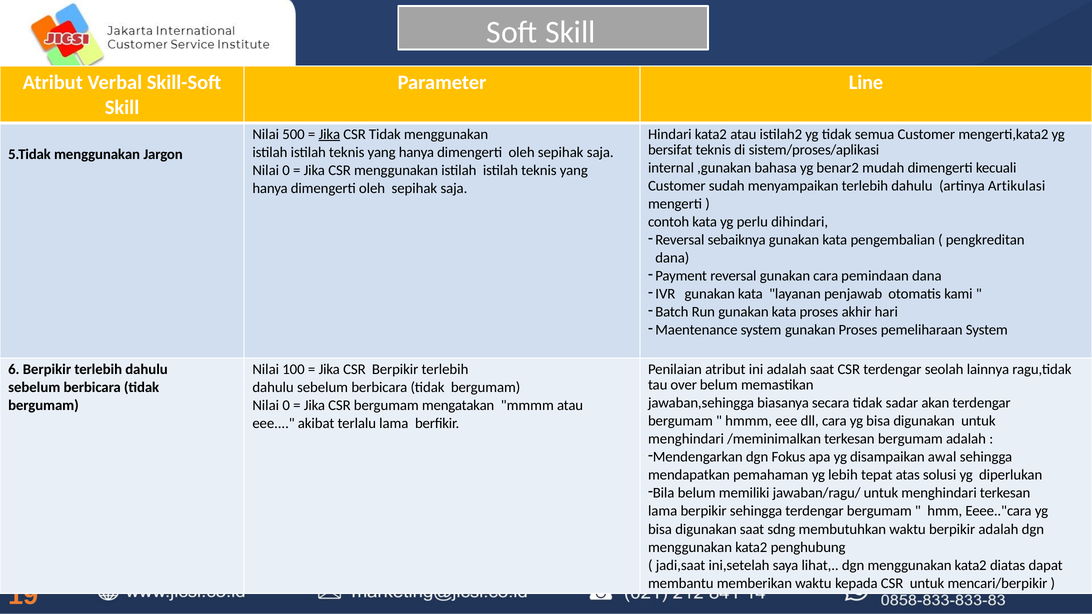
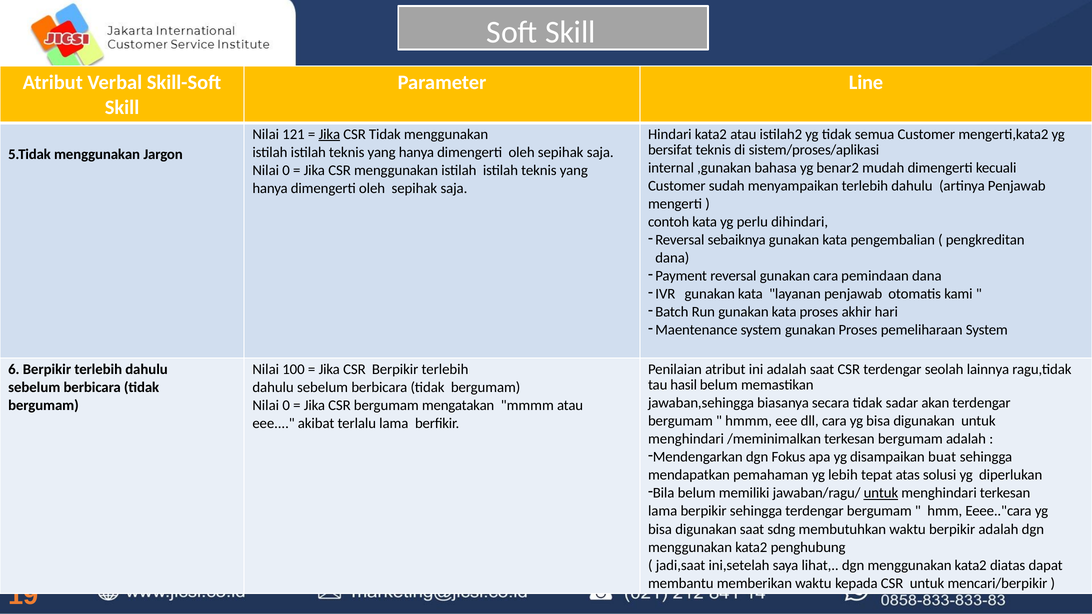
500: 500 -> 121 (294, 134)
artinya Artikulasi: Artikulasi -> Penjawab (1017, 186)
over: over -> hasil (684, 385)
awal: awal -> buat (942, 457)
untuk underline: none -> present (881, 493)
